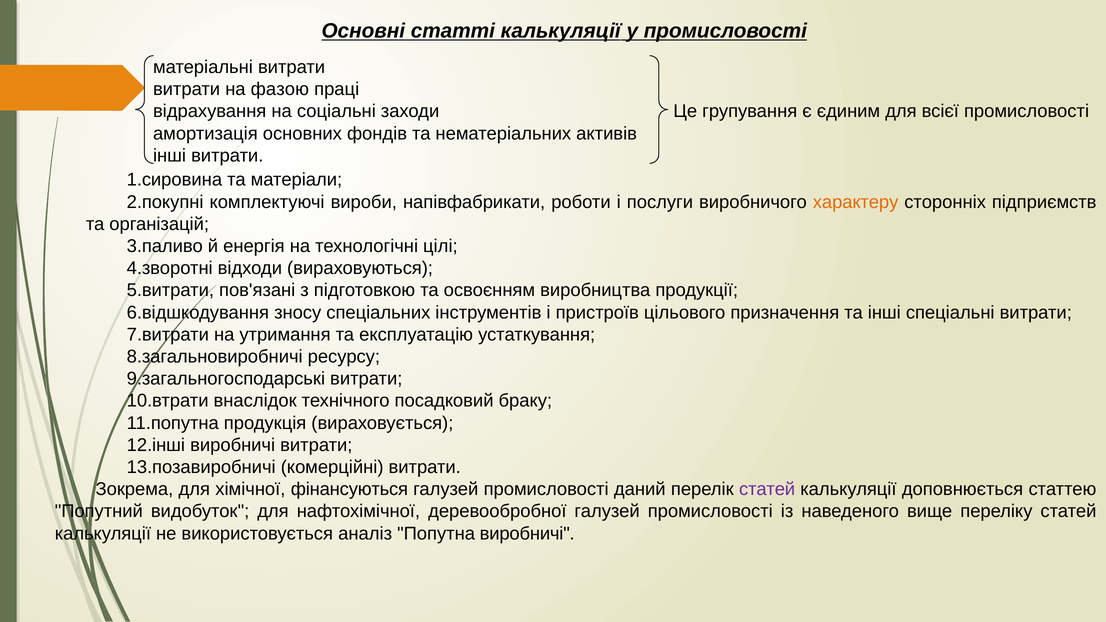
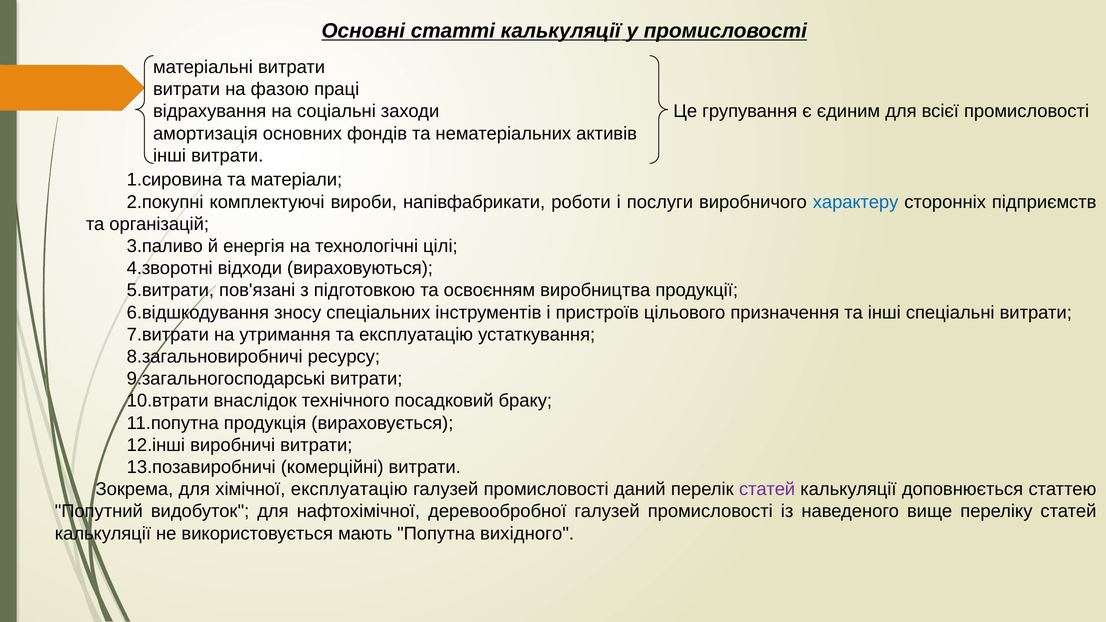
характеру colour: orange -> blue (856, 202)
хімічної фінансуються: фінансуються -> експлуатацію (349, 489)
аналіз: аналіз -> мають (365, 534)
Попутна виробничі: виробничі -> вихідного (527, 534)
